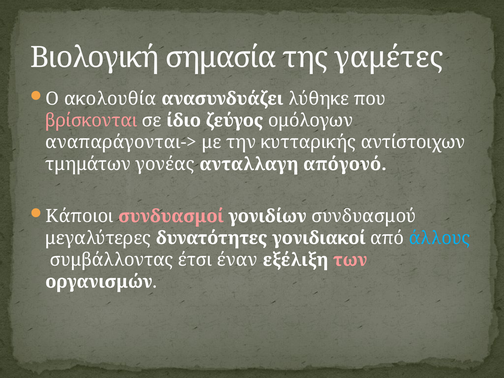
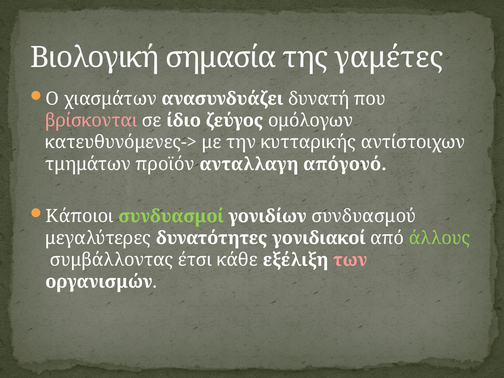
ακολουθία: ακολουθία -> χιασμάτων (110, 99)
λύθηκε: λύθηκε -> δυνατή (319, 99)
αναπαράγονται->: αναπαράγονται-> -> κατευθυνόμενες-> (121, 142)
γονέας: γονέας -> προϊόν (165, 164)
συνδυασμοί colour: pink -> light green (171, 216)
άλλους colour: light blue -> light green (440, 238)
έναν: έναν -> κάθε (237, 260)
